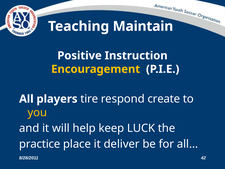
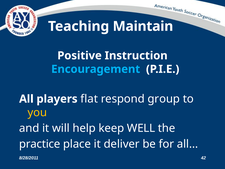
Encouragement colour: yellow -> light blue (96, 69)
tire: tire -> flat (89, 99)
create: create -> group (164, 99)
LUCK: LUCK -> WELL (141, 128)
